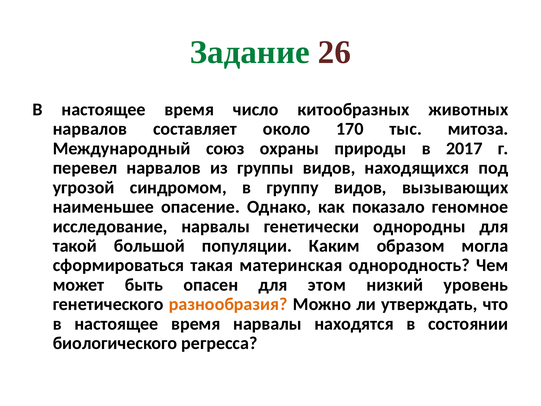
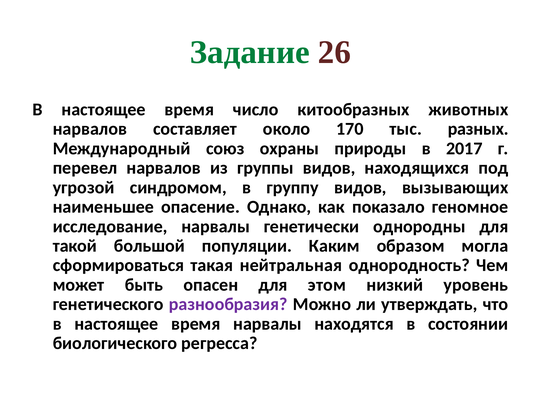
митоза: митоза -> разных (478, 129)
материнская: материнская -> нейтральная (291, 265)
разнообразия colour: orange -> purple (228, 304)
